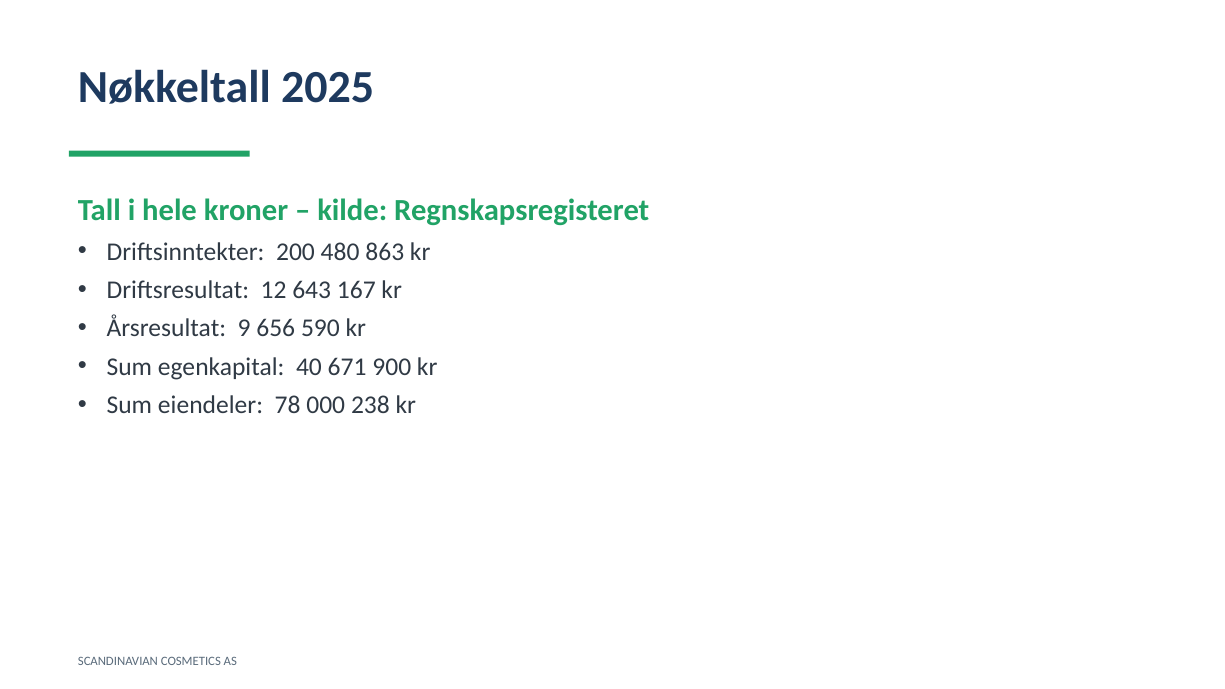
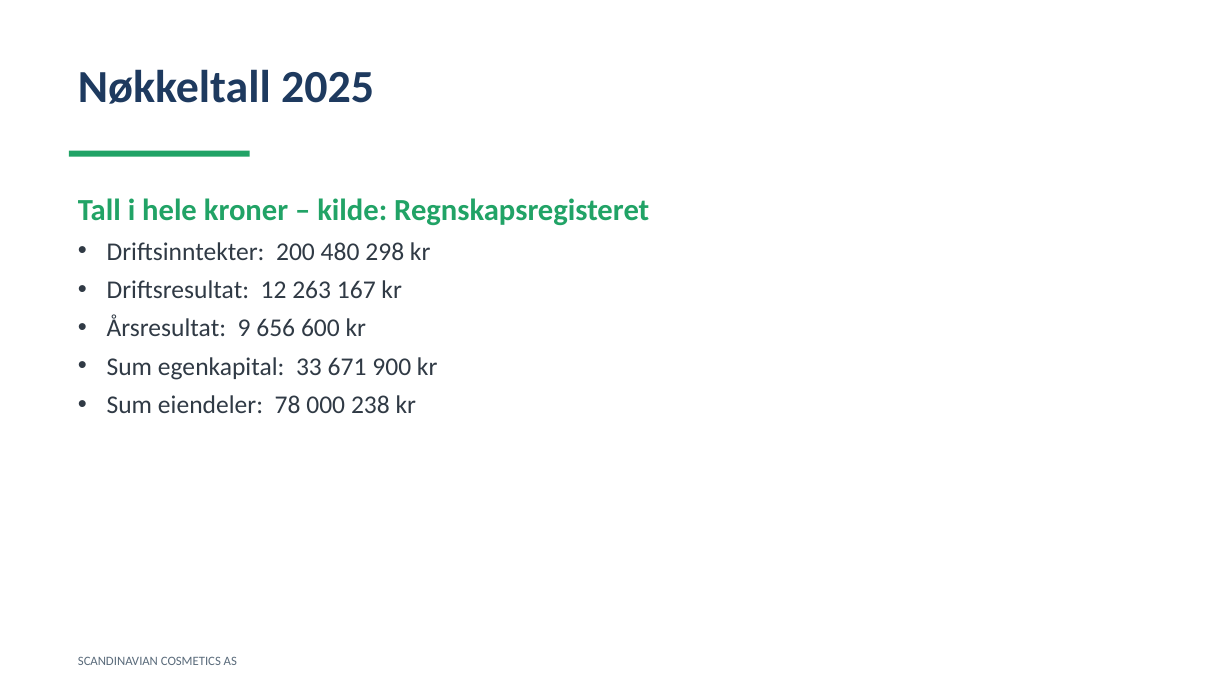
863: 863 -> 298 (385, 252)
643: 643 -> 263 (312, 290)
590: 590 -> 600 (320, 329)
40: 40 -> 33 (309, 367)
